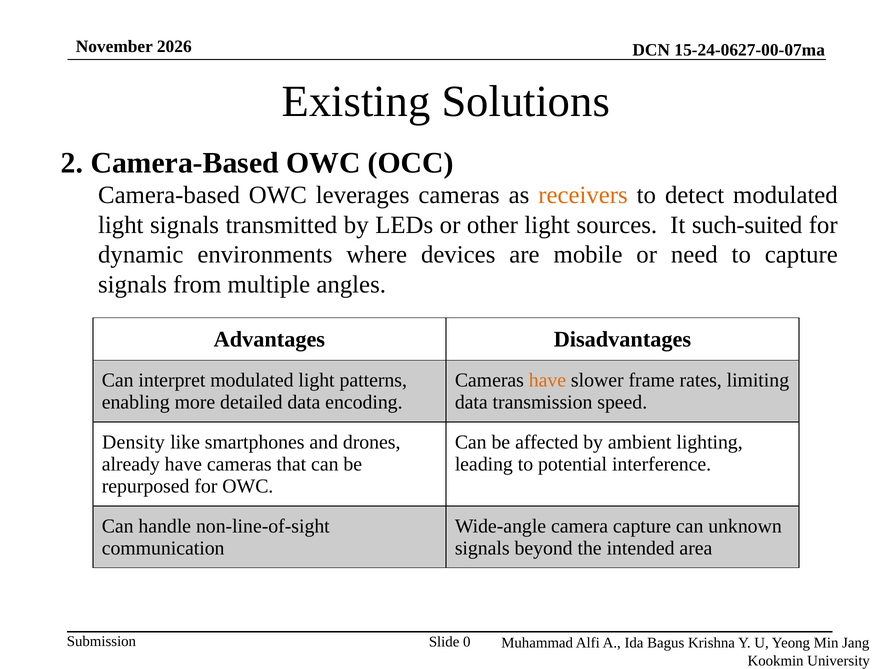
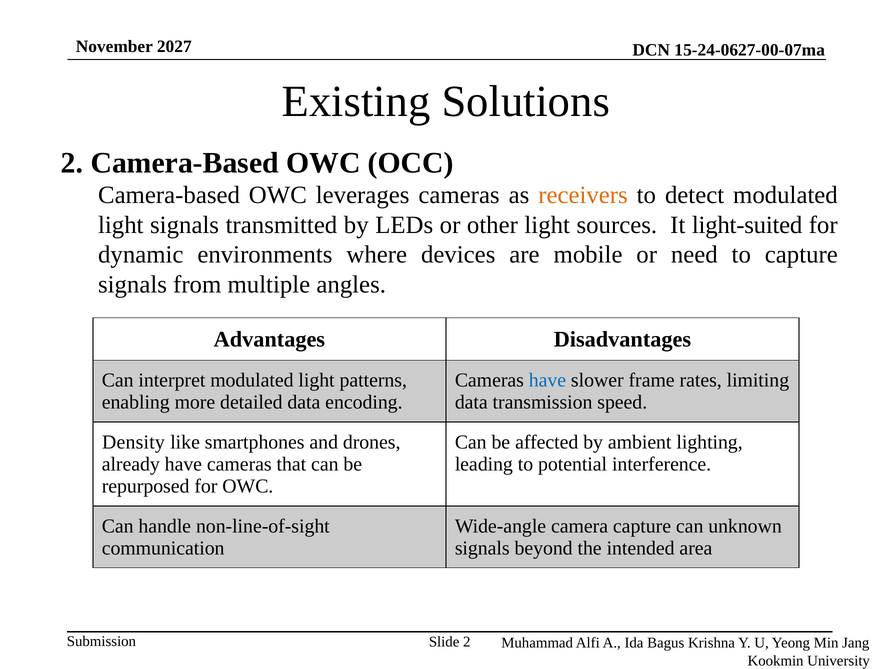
2026: 2026 -> 2027 (174, 46)
such-suited: such-suited -> light-suited (747, 225)
have colour: orange -> blue (547, 380)
Slide 0: 0 -> 2 (467, 642)
